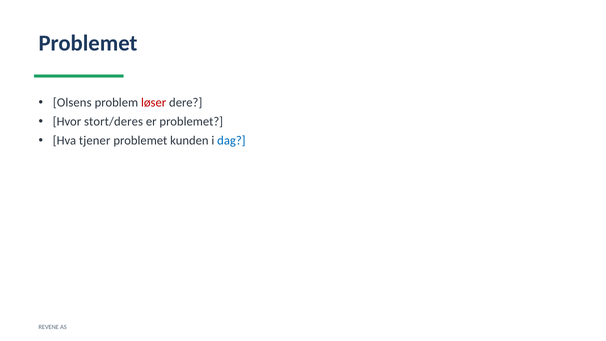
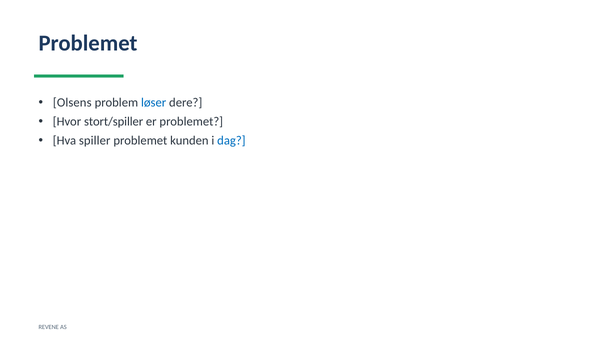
løser colour: red -> blue (154, 103)
stort/deres: stort/deres -> stort/spiller (114, 122)
tjener: tjener -> spiller (95, 141)
